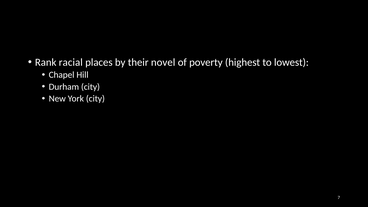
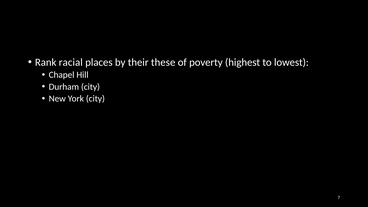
novel: novel -> these (163, 62)
